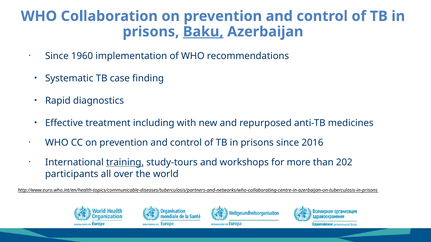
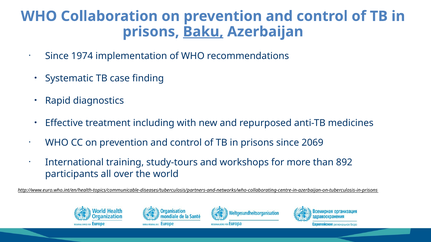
1960: 1960 -> 1974 (82, 56)
2016: 2016 -> 2069 (312, 143)
training underline: present -> none (125, 163)
202: 202 -> 892 (344, 163)
